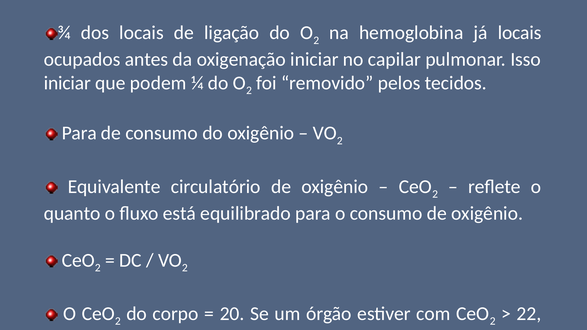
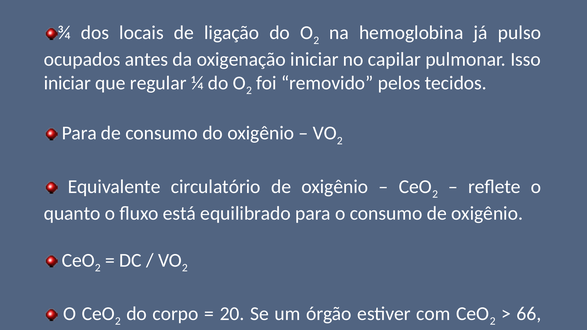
já locais: locais -> pulso (519, 33)
podem: podem -> regular (158, 83)
22: 22 -> 66 (529, 314)
